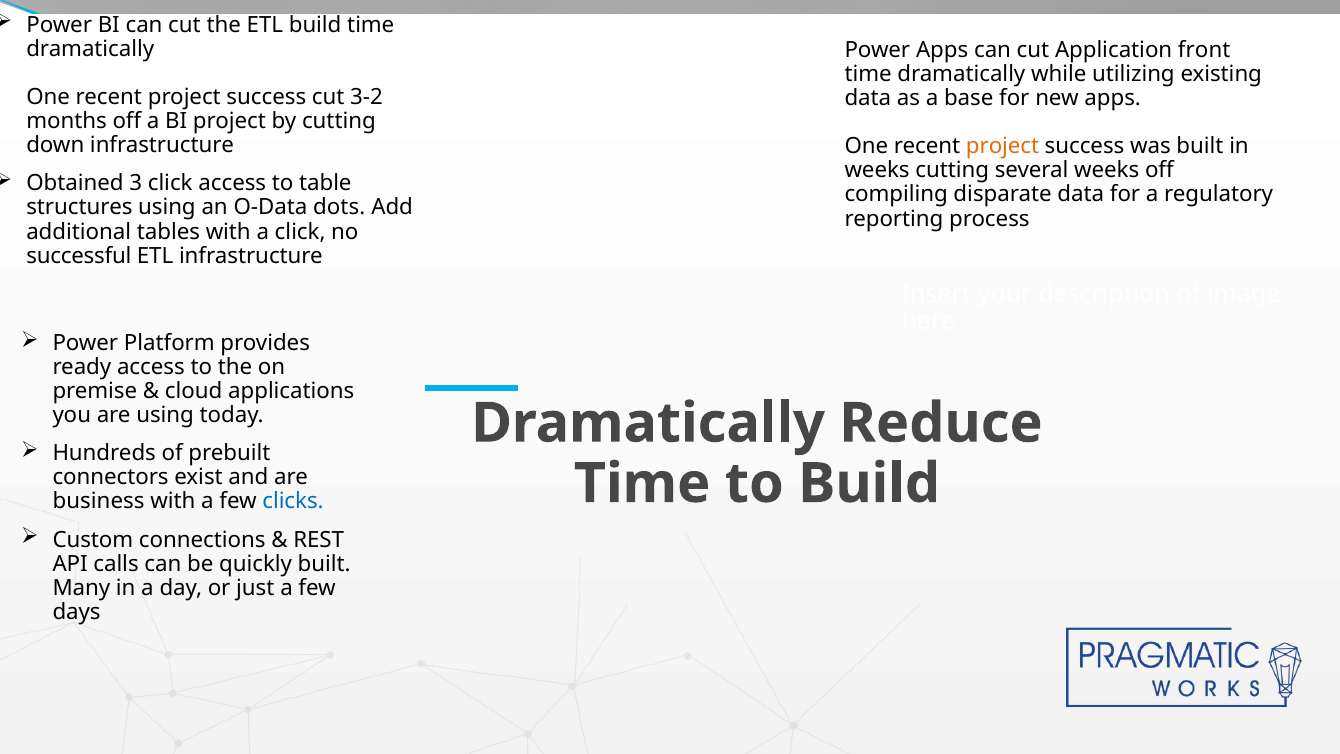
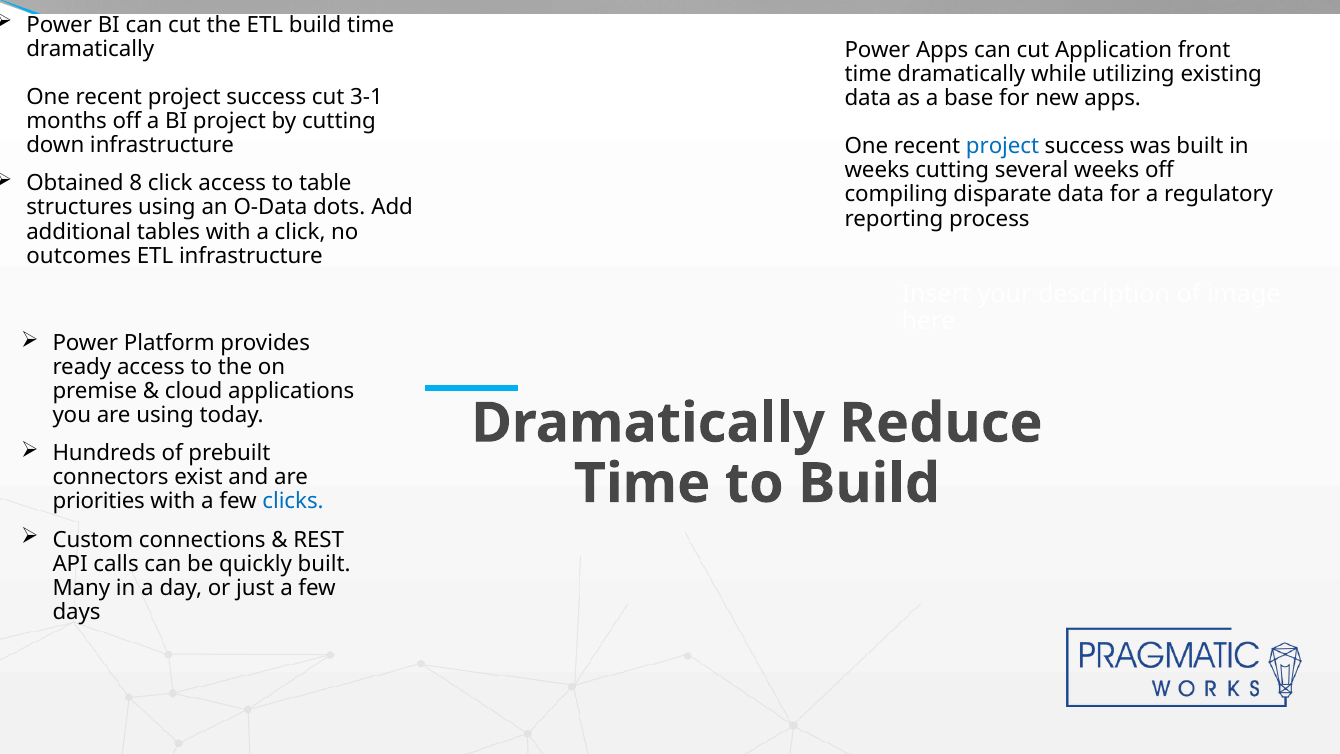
3-2: 3-2 -> 3-1 (366, 97)
project colour: orange -> blue (1003, 146)
3: 3 -> 8 (136, 183)
successful: successful -> outcomes (79, 256)
business: business -> priorities (99, 501)
